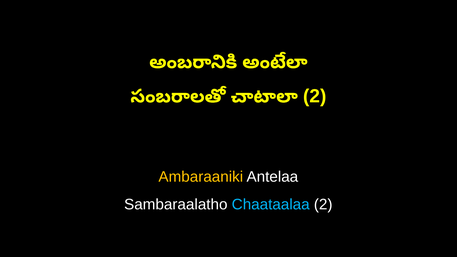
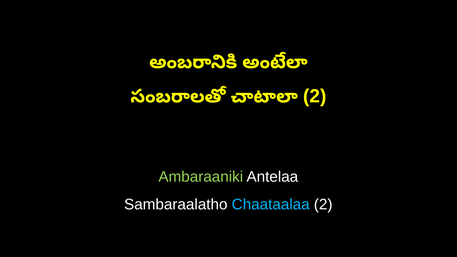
Ambaraaniki colour: yellow -> light green (201, 177)
